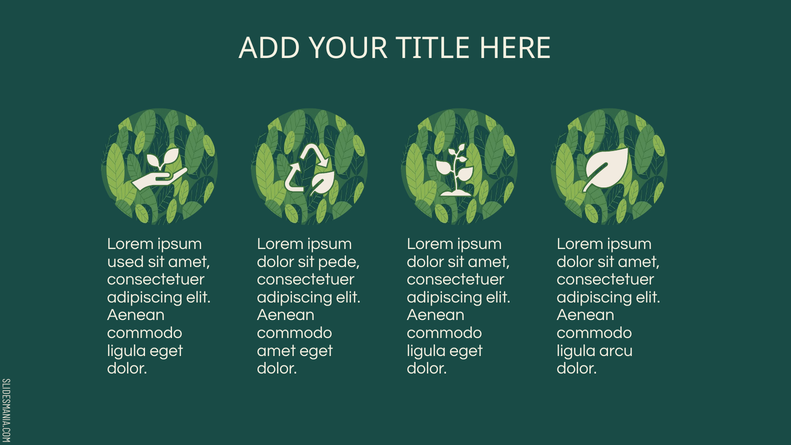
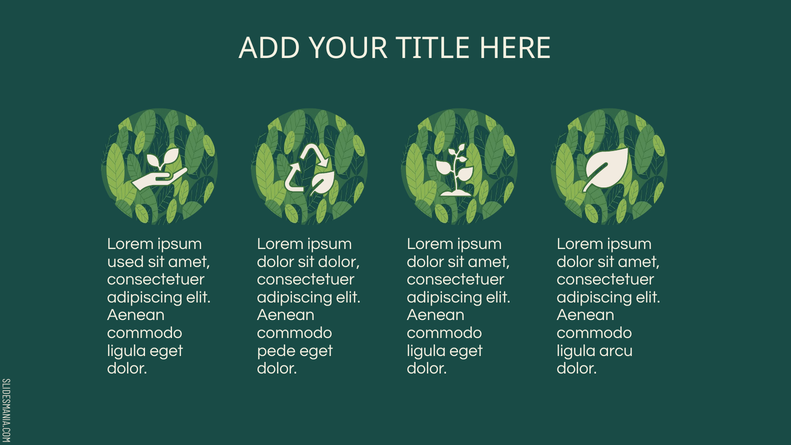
sit pede: pede -> dolor (339, 262)
amet: amet -> pede (276, 351)
